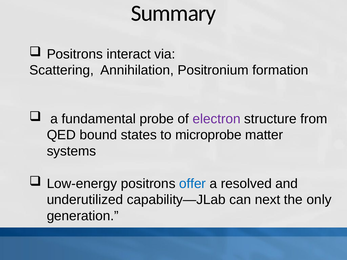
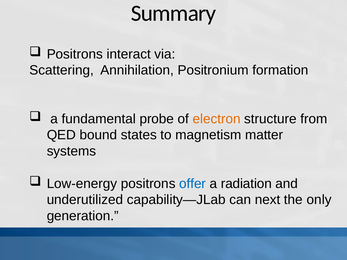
electron colour: purple -> orange (217, 119)
microprobe: microprobe -> magnetism (208, 135)
resolved: resolved -> radiation (246, 184)
